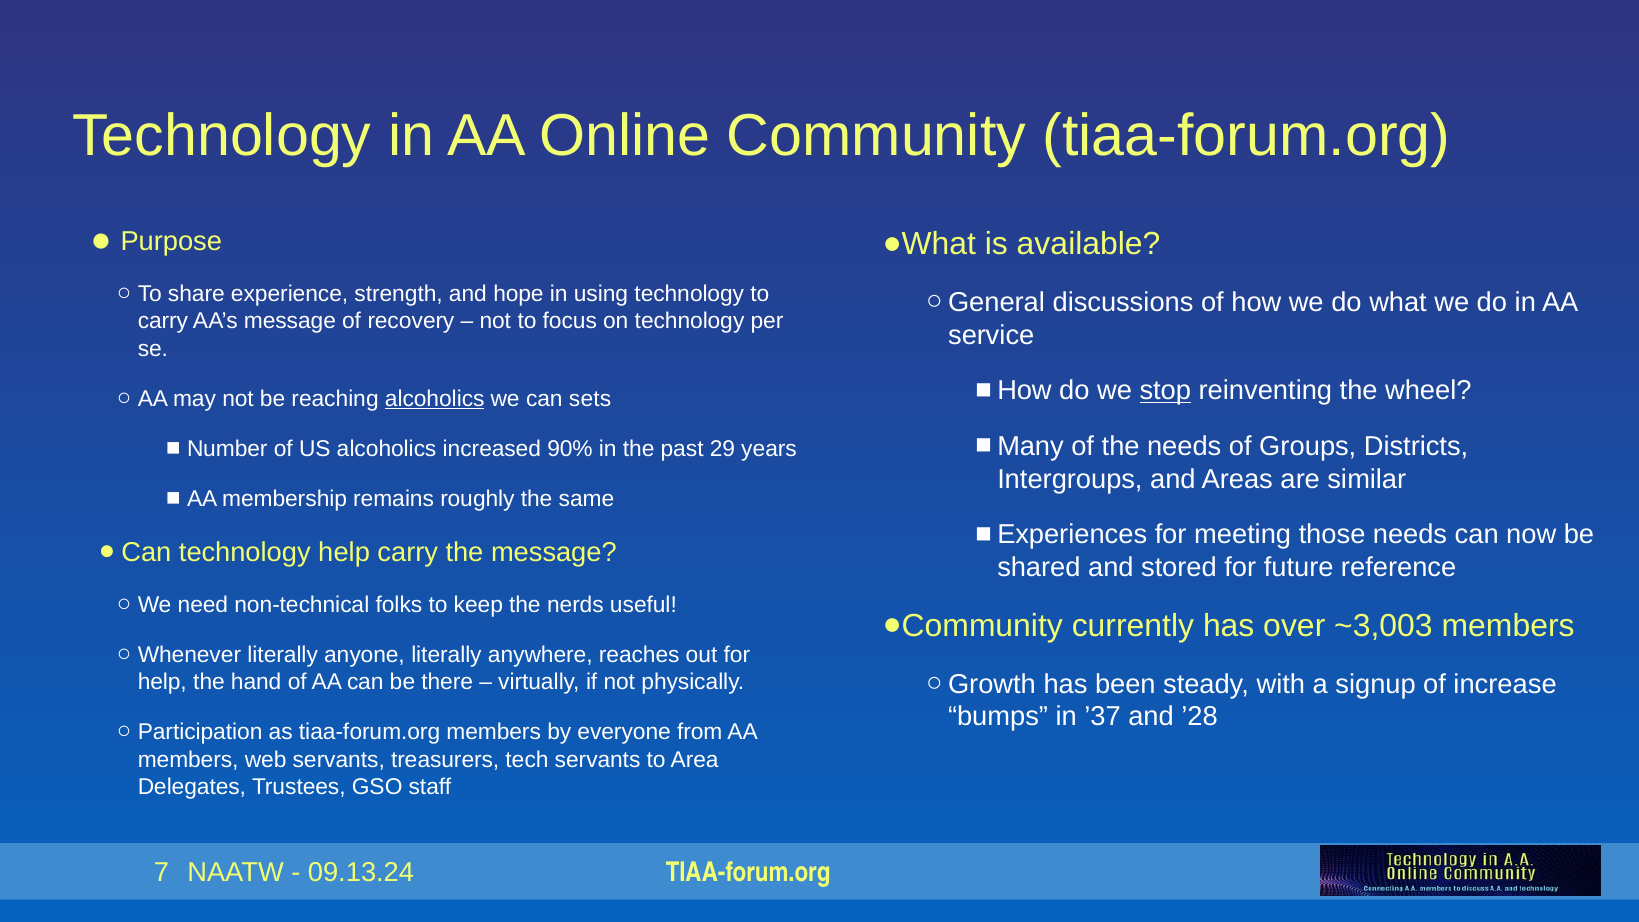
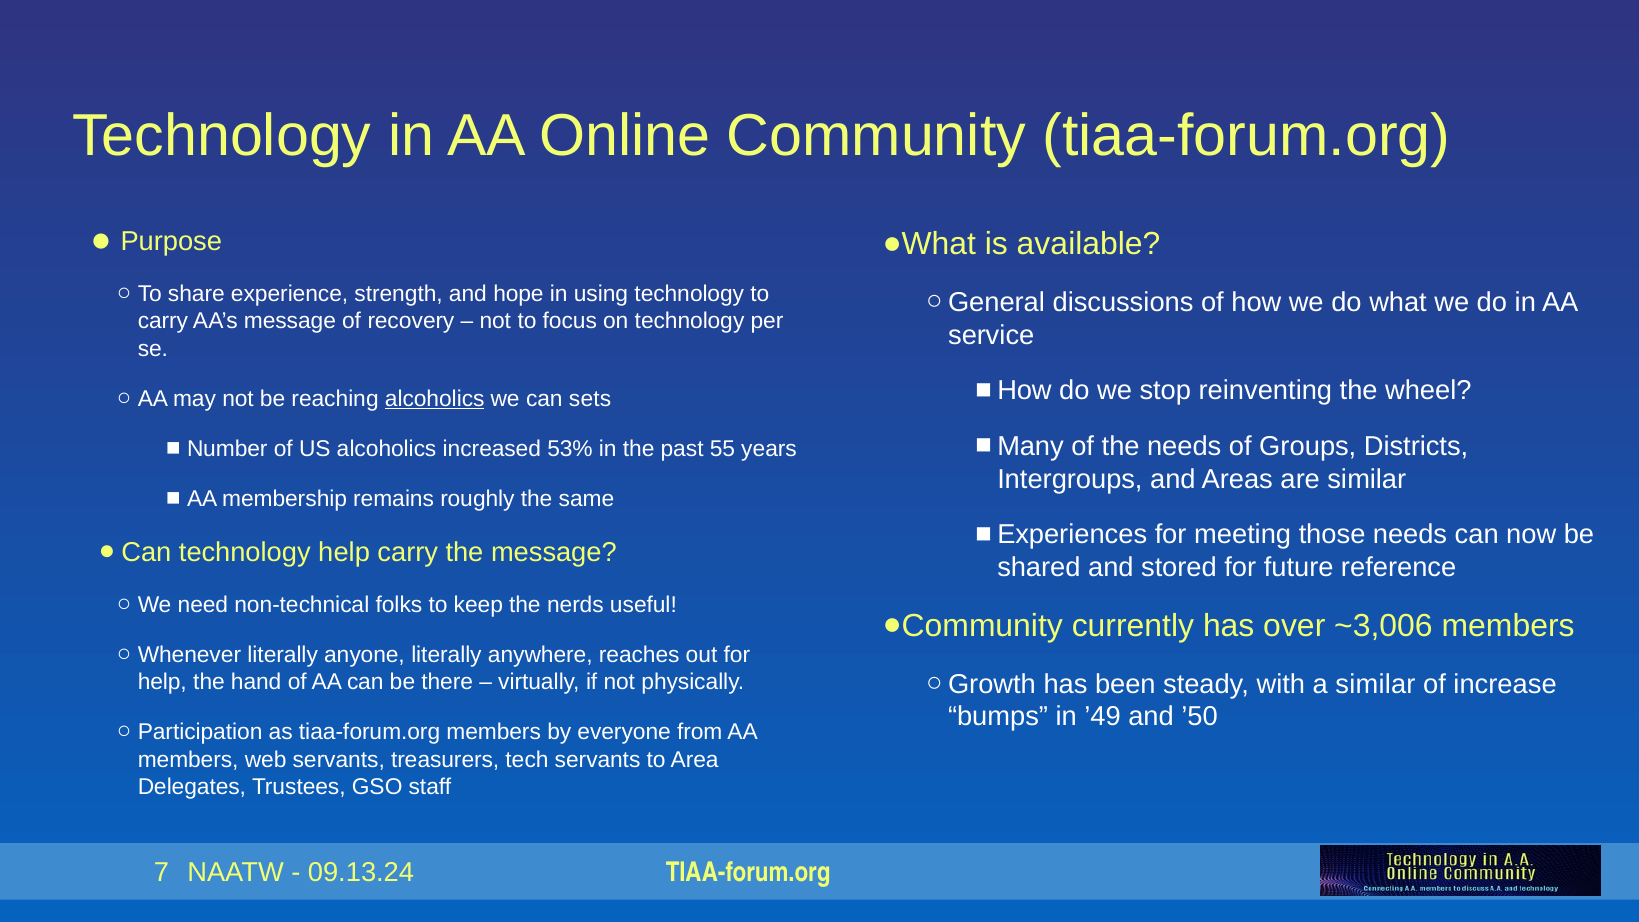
stop underline: present -> none (1165, 391)
90%: 90% -> 53% (570, 449)
29: 29 -> 55 (722, 449)
~3,003: ~3,003 -> ~3,006 (1383, 626)
a signup: signup -> similar (1375, 684)
’37: ’37 -> ’49 (1103, 717)
’28: ’28 -> ’50 (1200, 717)
